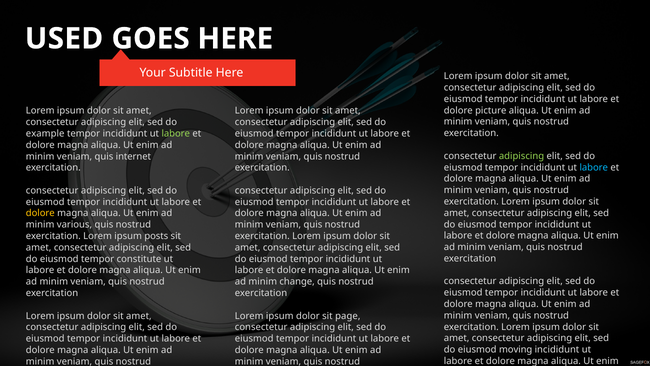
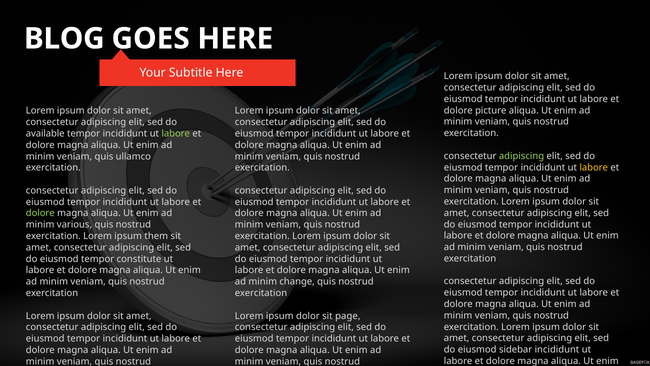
USED: USED -> BLOG (64, 39)
example: example -> available (45, 133)
internet: internet -> ullamco (133, 156)
labore colour: light blue -> yellow (594, 167)
dolore colour: yellow -> light green (40, 213)
posts: posts -> them (156, 236)
moving: moving -> sidebar (516, 349)
